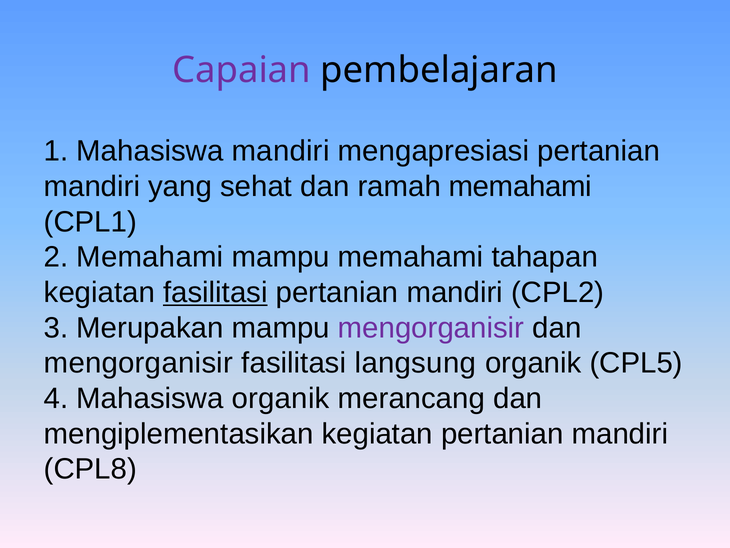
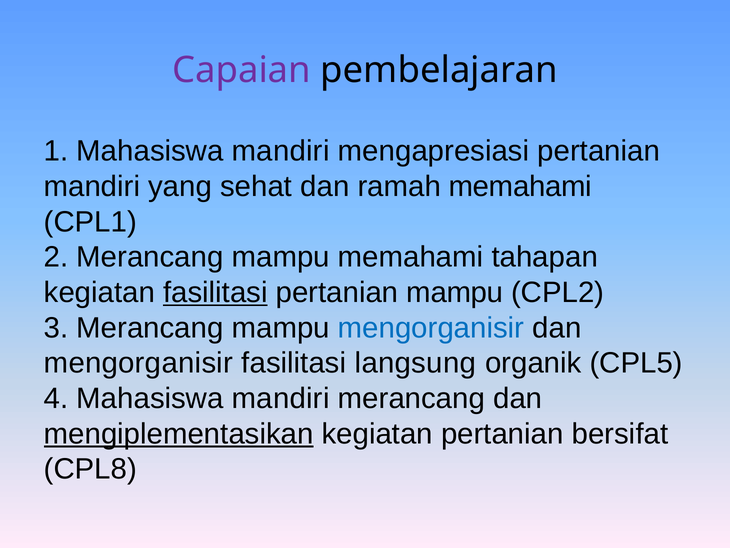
2 Memahami: Memahami -> Merancang (150, 257)
mandiri: mandiri -> mampu (455, 292)
3 Merupakan: Merupakan -> Merancang (150, 328)
mengorganisir colour: purple -> blue (431, 328)
4 Mahasiswa organik: organik -> mandiri (281, 398)
mengiplementasikan underline: none -> present (179, 433)
kegiatan pertanian mandiri: mandiri -> bersifat (620, 433)
